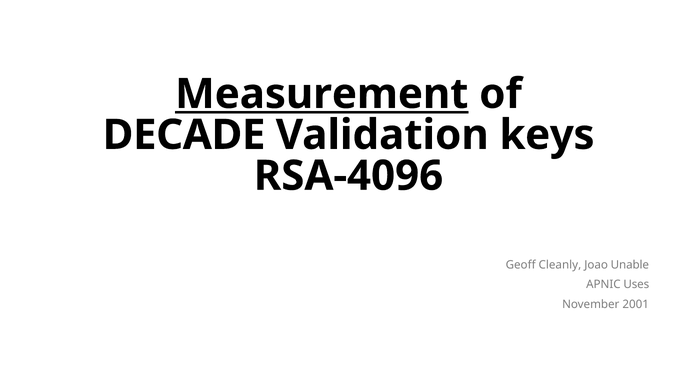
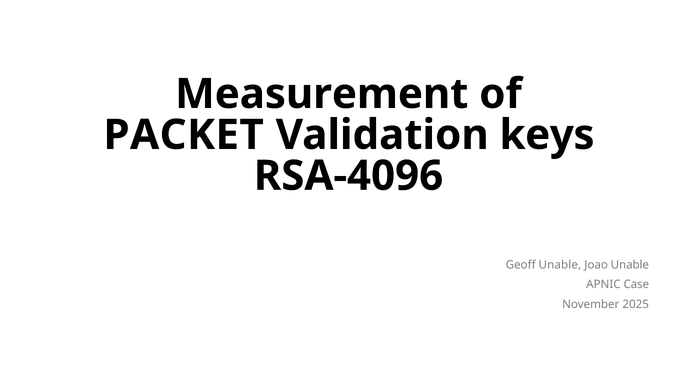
Measurement underline: present -> none (322, 94)
DECADE: DECADE -> PACKET (184, 135)
Geoff Cleanly: Cleanly -> Unable (560, 265)
Uses: Uses -> Case (636, 285)
2001: 2001 -> 2025 (636, 304)
